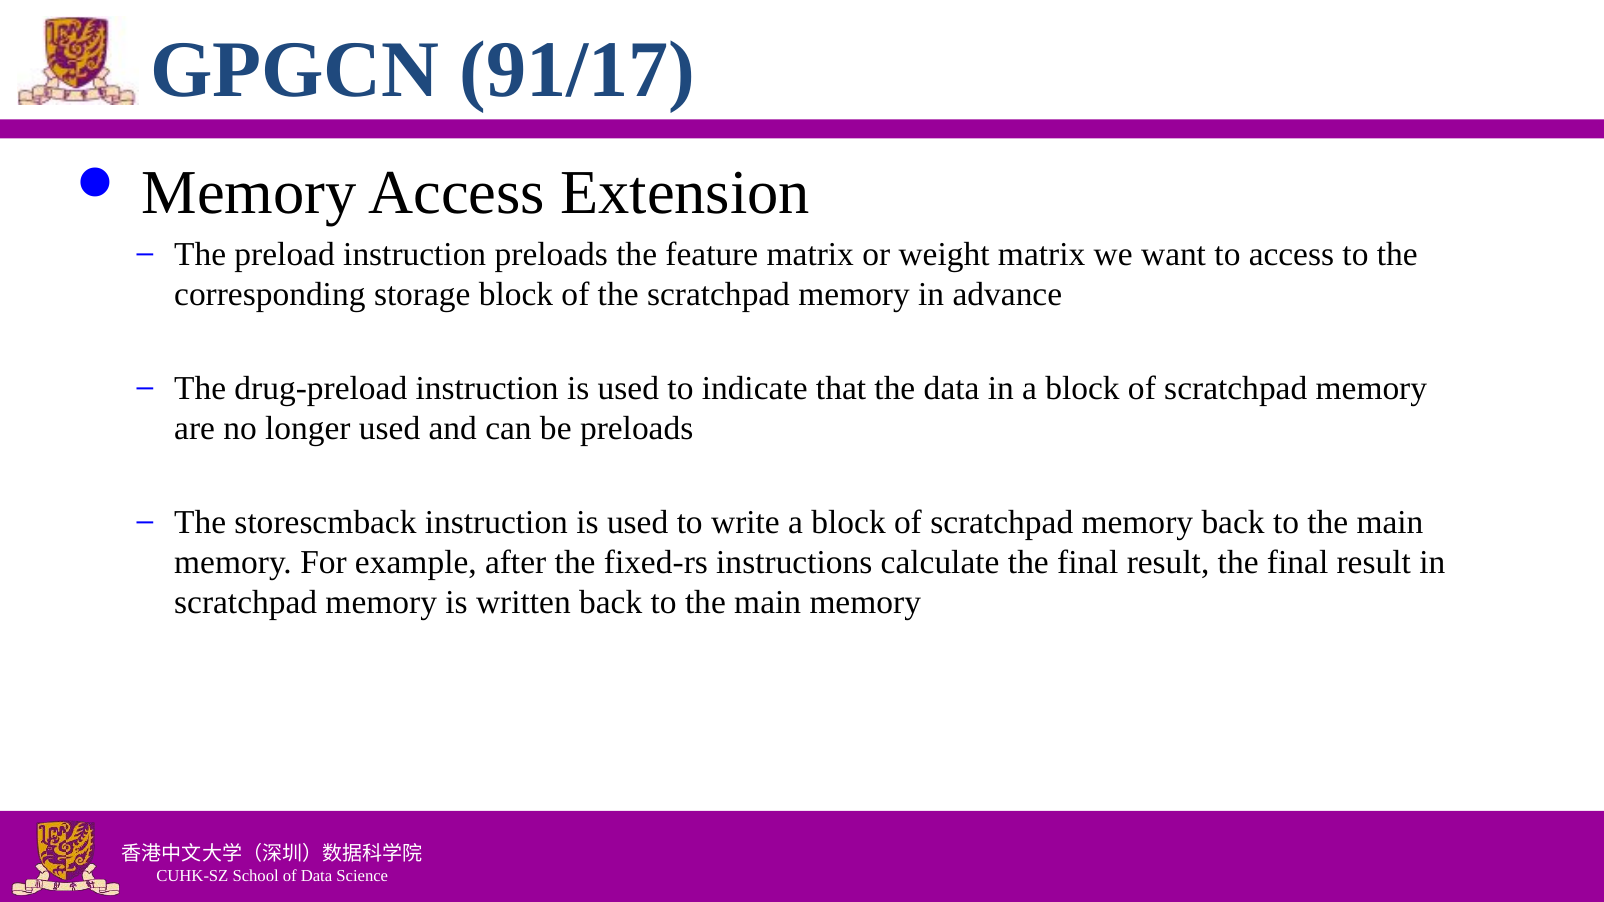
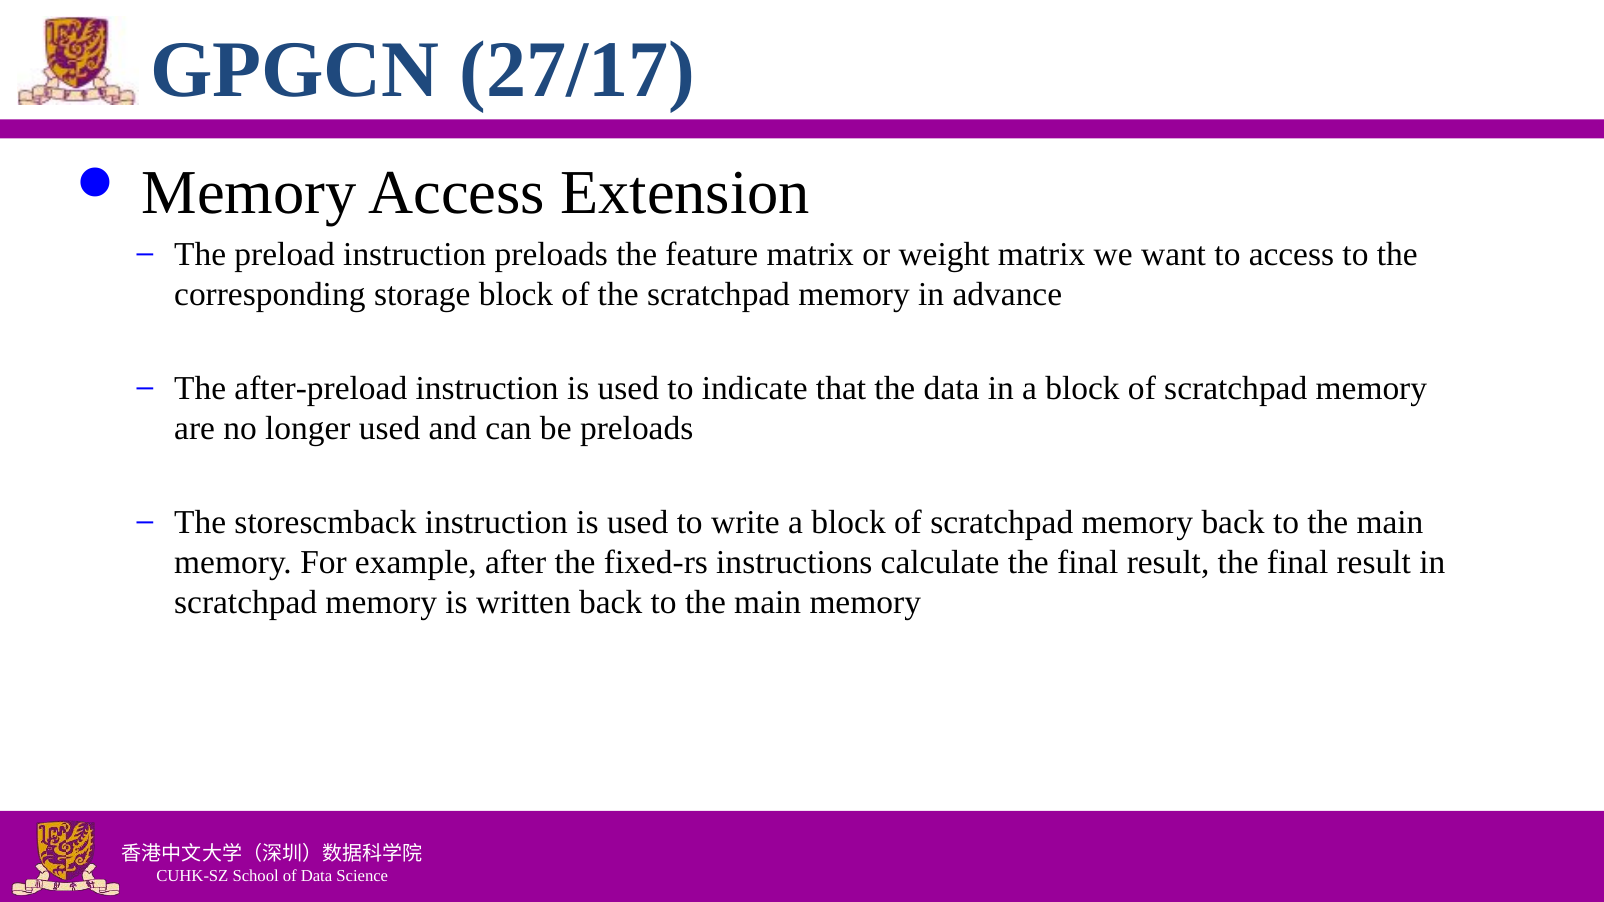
91/17: 91/17 -> 27/17 (577, 70)
drug-preload: drug-preload -> after-preload (321, 389)
